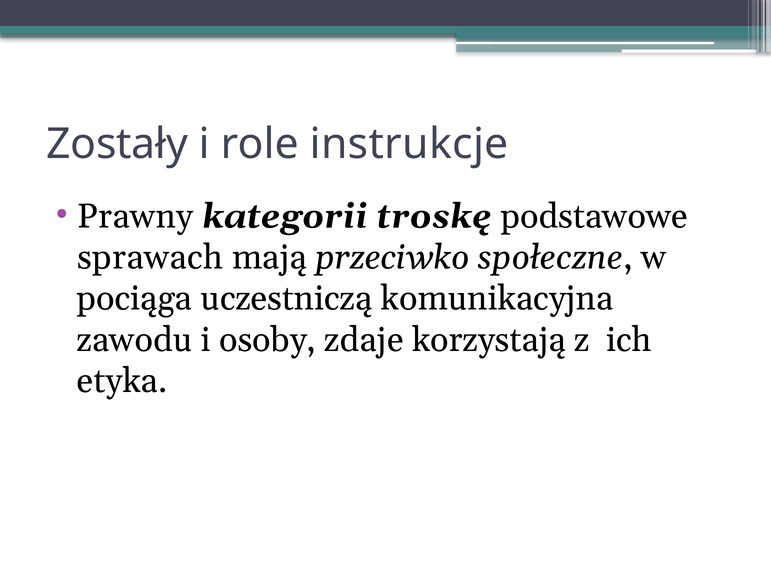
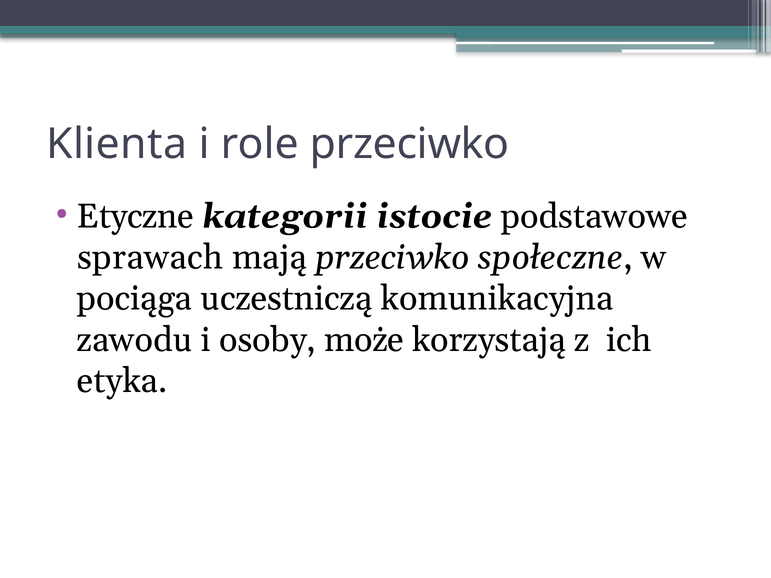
Zostały: Zostały -> Klienta (117, 144)
role instrukcje: instrukcje -> przeciwko (409, 144)
Prawny: Prawny -> Etyczne (135, 216)
troskę: troskę -> istocie (434, 216)
zdaje: zdaje -> może (364, 340)
